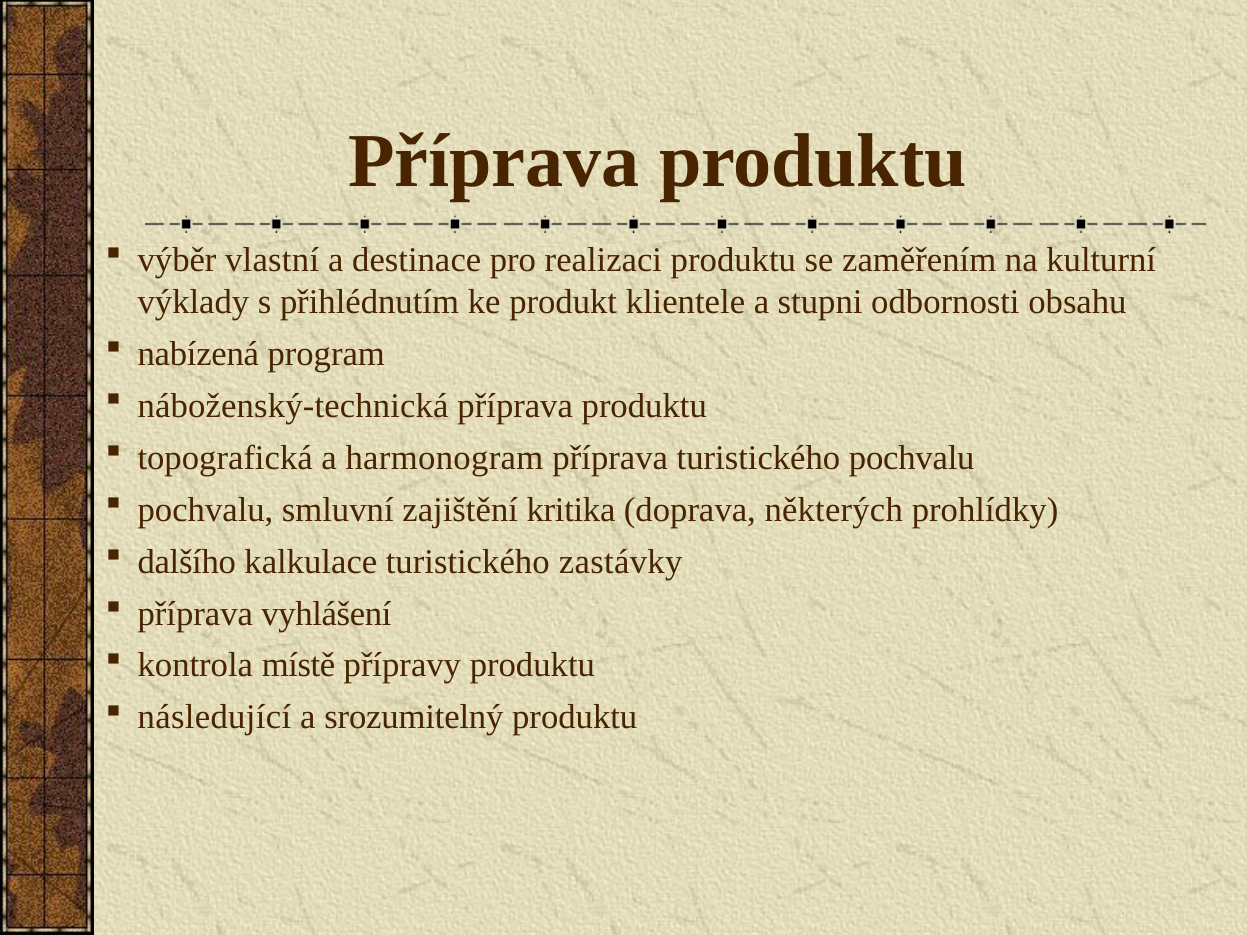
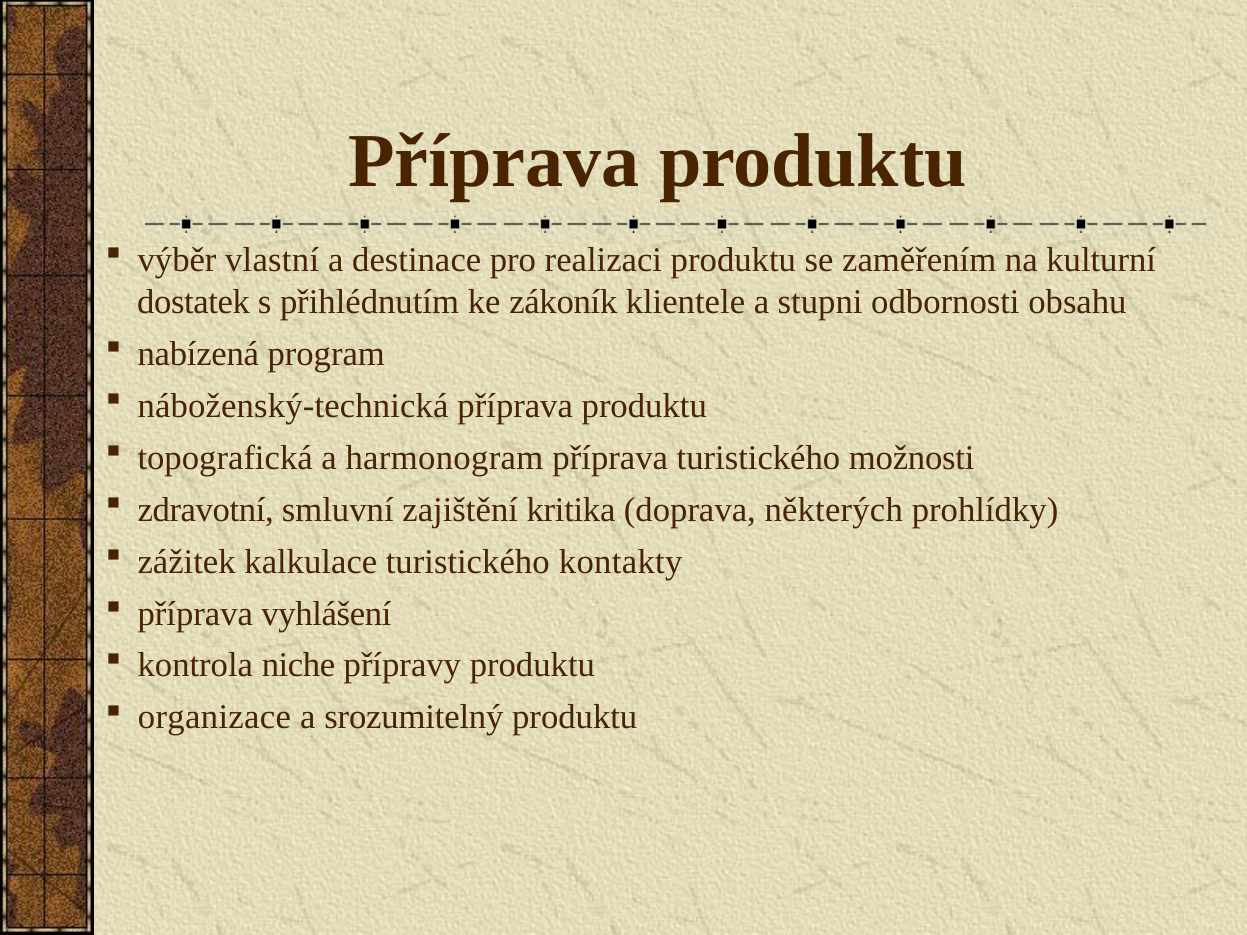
výklady: výklady -> dostatek (194, 302)
produkt: produkt -> zákoník (563, 302)
turistického pochvalu: pochvalu -> možnosti (912, 458)
pochvalu: pochvalu -> zdravotní (206, 510)
dalšího: dalšího -> zážitek (187, 562)
zastávky: zastávky -> kontakty (621, 562)
místě: místě -> niche (299, 666)
následující: následující -> organizace (214, 718)
